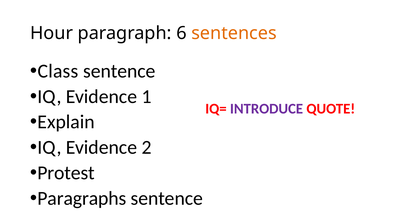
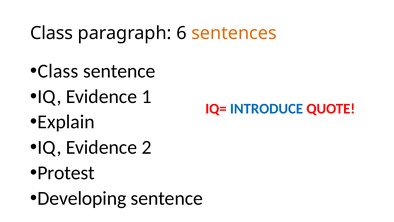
Hour: Hour -> Class (52, 33)
INTRODUCE colour: purple -> blue (267, 108)
Paragraphs: Paragraphs -> Developing (82, 198)
